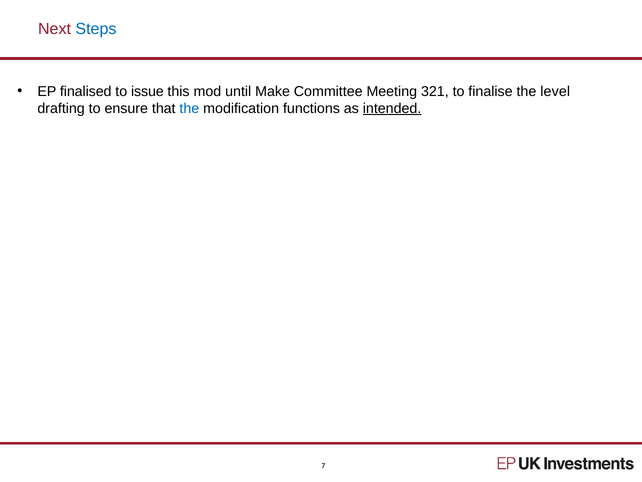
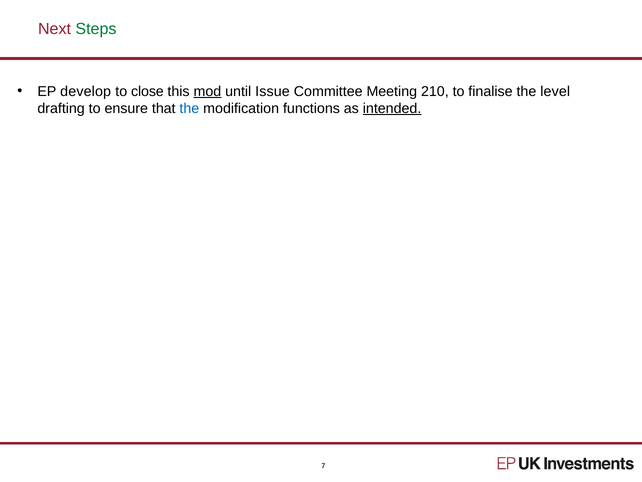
Steps colour: blue -> green (96, 29)
finalised: finalised -> develop (86, 91)
issue: issue -> close (147, 91)
mod underline: none -> present (207, 91)
Make: Make -> Issue (272, 91)
321: 321 -> 210 (435, 91)
